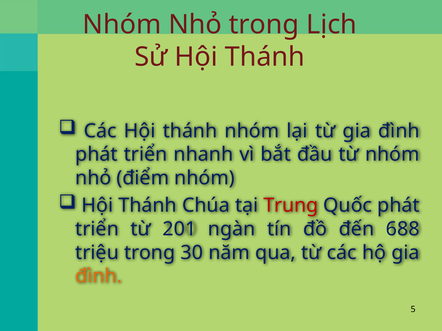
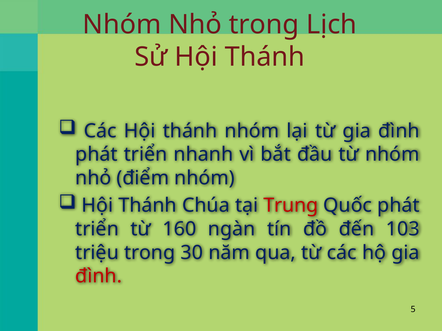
201: 201 -> 160 (179, 229)
688: 688 -> 103 (403, 229)
đình colour: orange -> red (99, 277)
